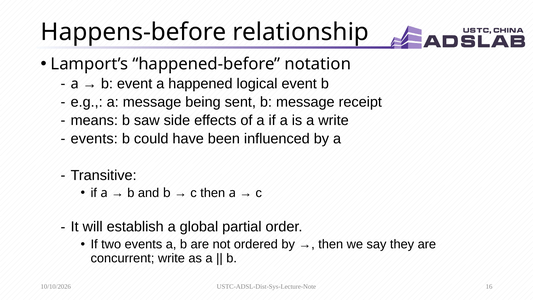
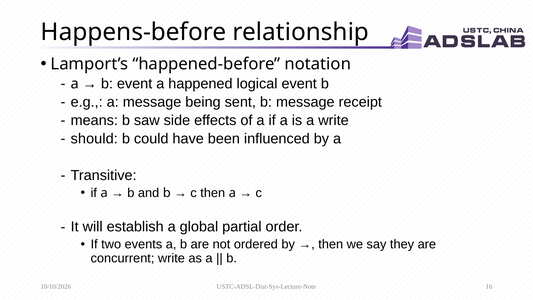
events: events -> should (94, 139)
